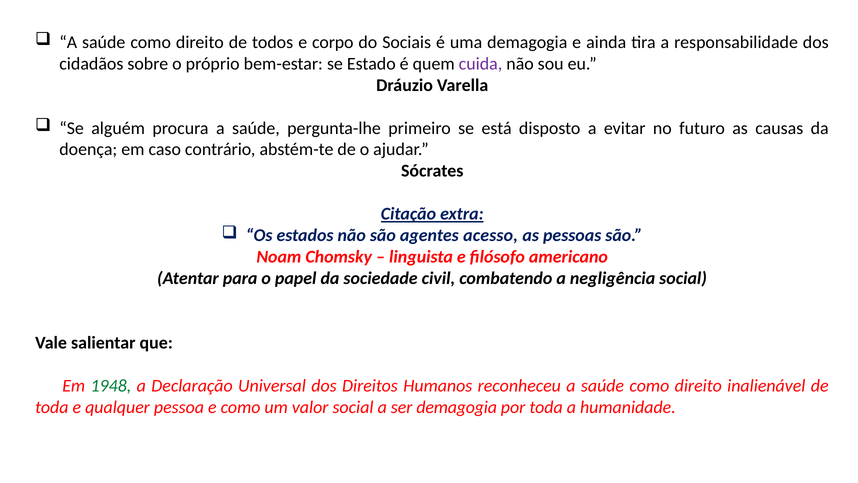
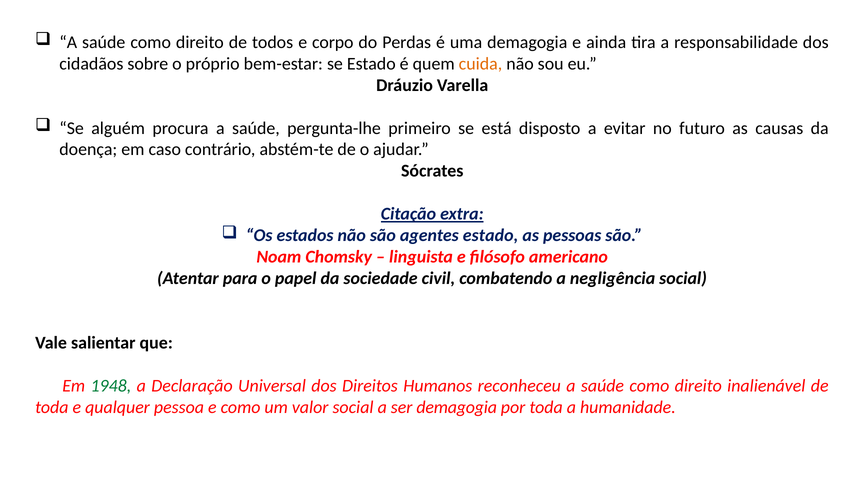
Sociais: Sociais -> Perdas (407, 42)
cuida colour: purple -> orange (480, 64)
agentes acesso: acesso -> estado (491, 235)
